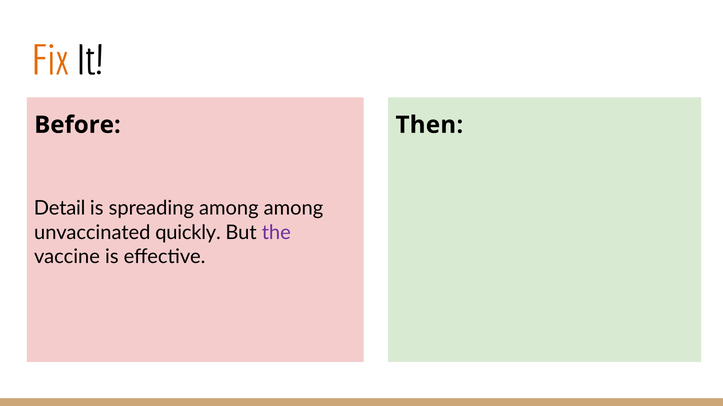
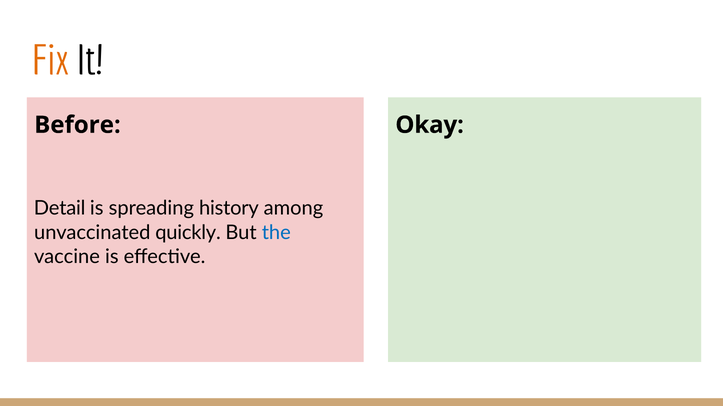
Then: Then -> Okay (430, 125)
spreading among: among -> history (229, 209)
the colour: purple -> blue (276, 233)
